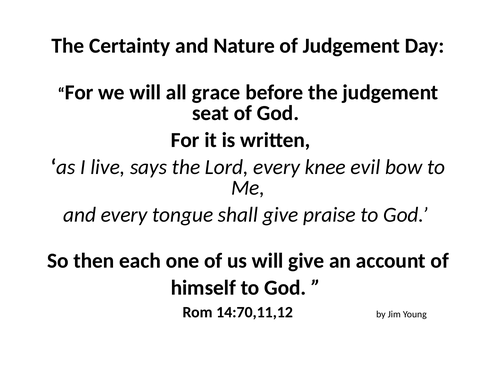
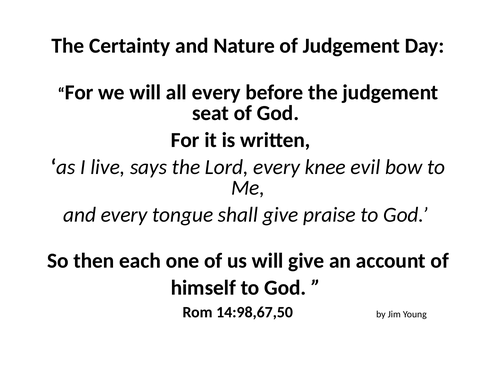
all grace: grace -> every (216, 92)
14:70,11,12: 14:70,11,12 -> 14:98,67,50 (255, 312)
